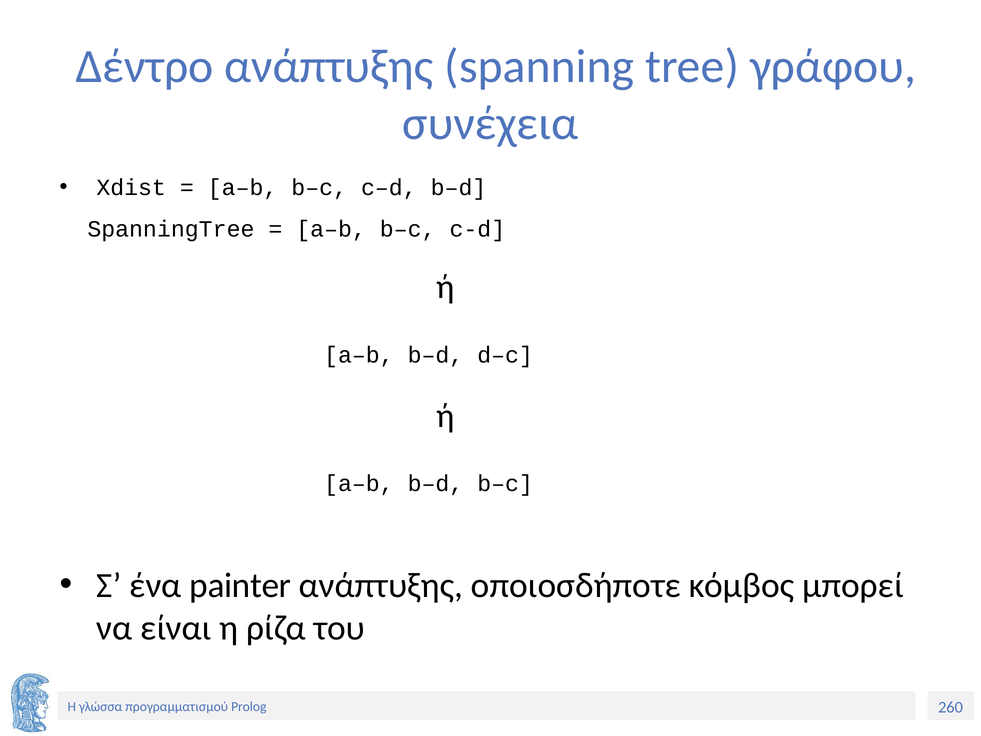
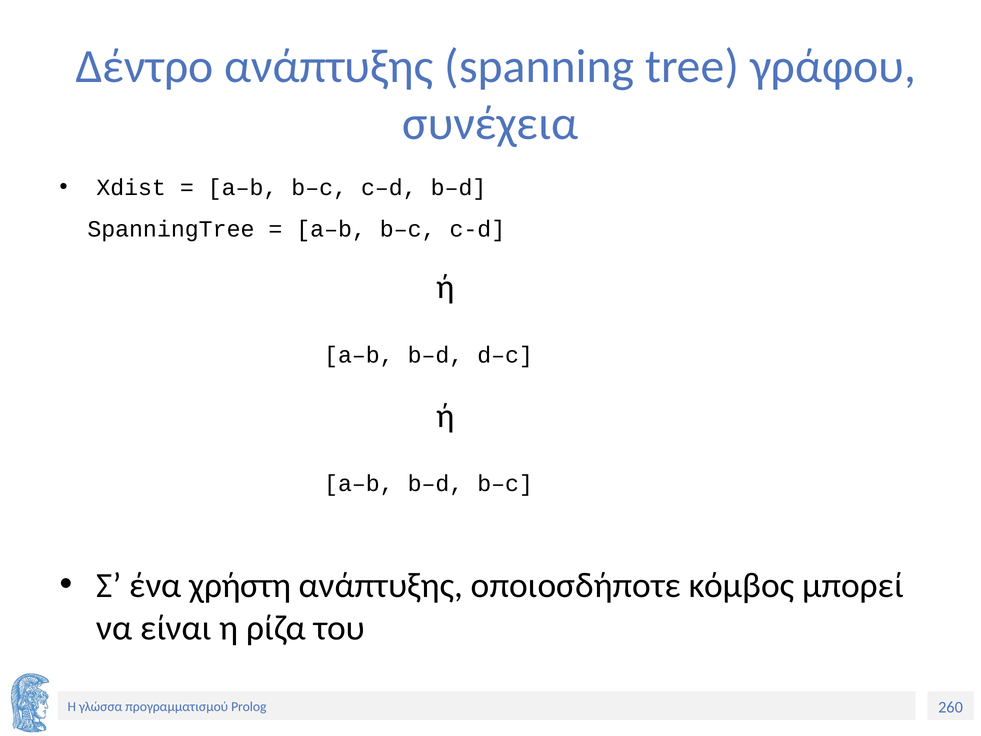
painter: painter -> χρήστη (240, 585)
